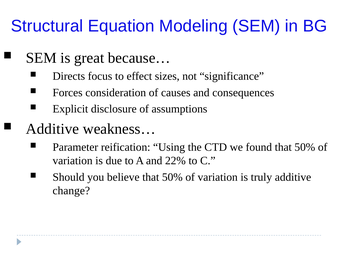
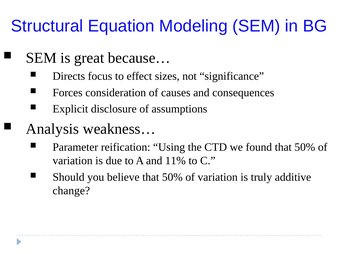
Additive: Additive -> Analysis (52, 129)
22%: 22% -> 11% (175, 160)
